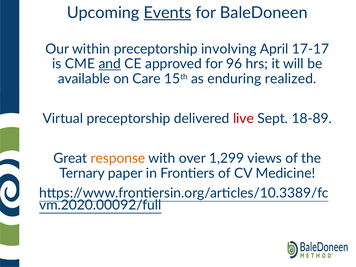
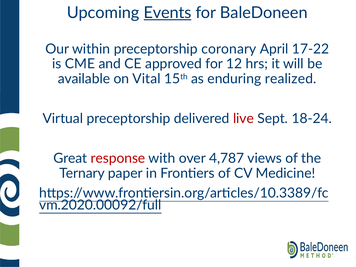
involving: involving -> coronary (229, 49)
17-17: 17-17 -> 17-22 (311, 49)
and underline: present -> none (110, 64)
96: 96 -> 12 (234, 64)
Care: Care -> Vital (146, 79)
18-89: 18-89 -> 18-24 (312, 119)
response colour: orange -> red (118, 158)
1,299: 1,299 -> 4,787 (227, 158)
